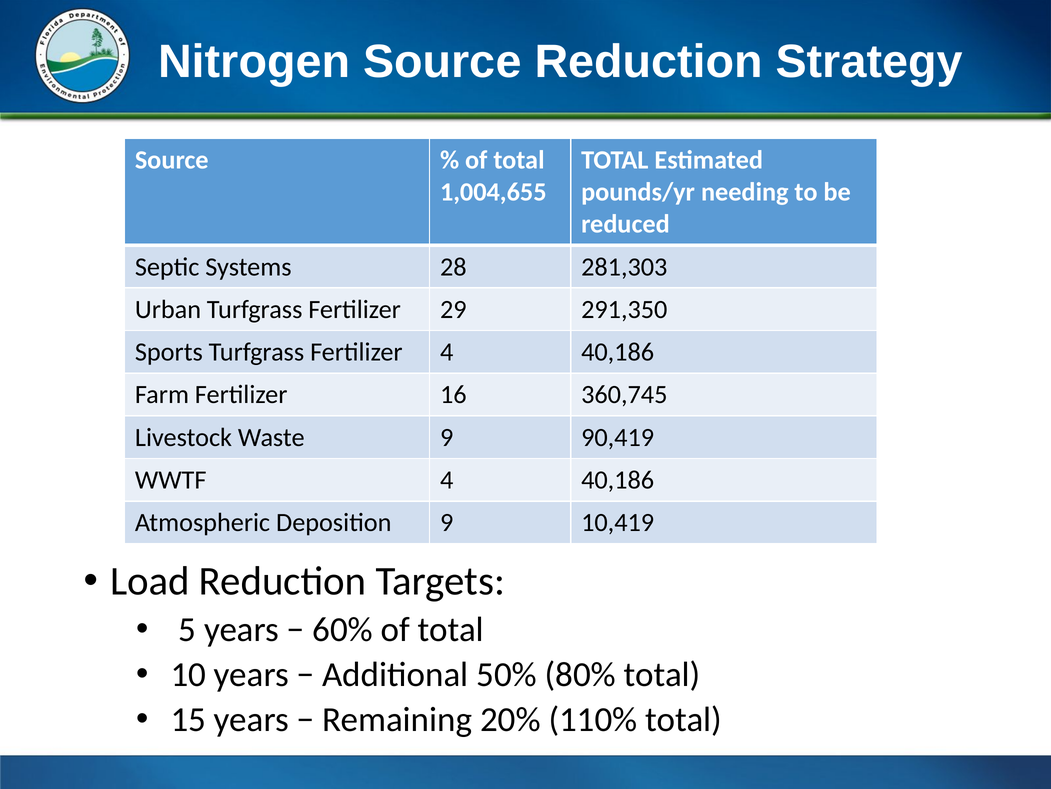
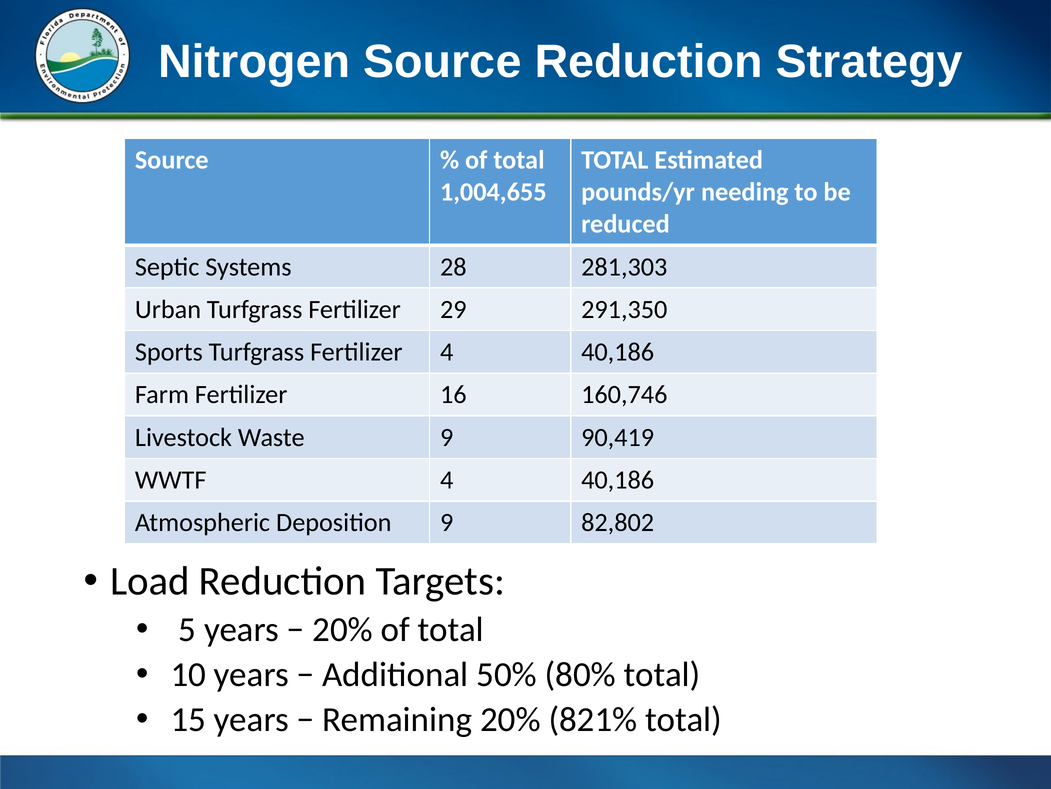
360,745: 360,745 -> 160,746 (624, 394)
10,419: 10,419 -> 82,802 (618, 522)
60%: 60% -> 20% (343, 629)
110%: 110% -> 821% (593, 719)
